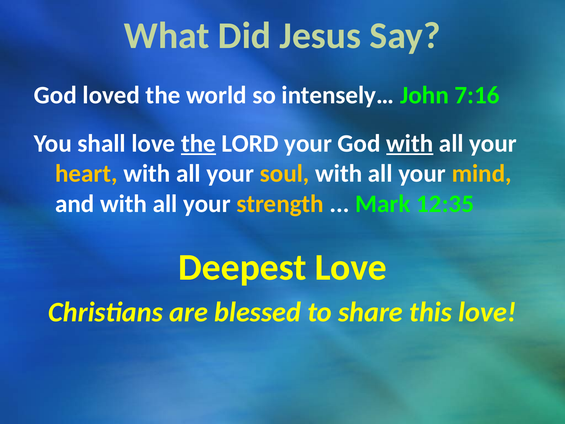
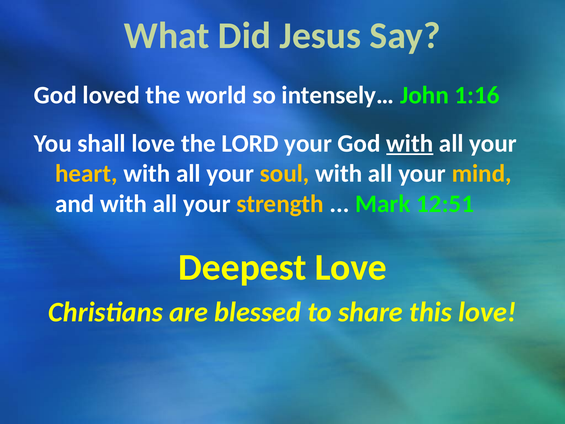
7:16: 7:16 -> 1:16 (477, 95)
the underline: present -> none (198, 143)
12:35: 12:35 -> 12:51 (445, 204)
